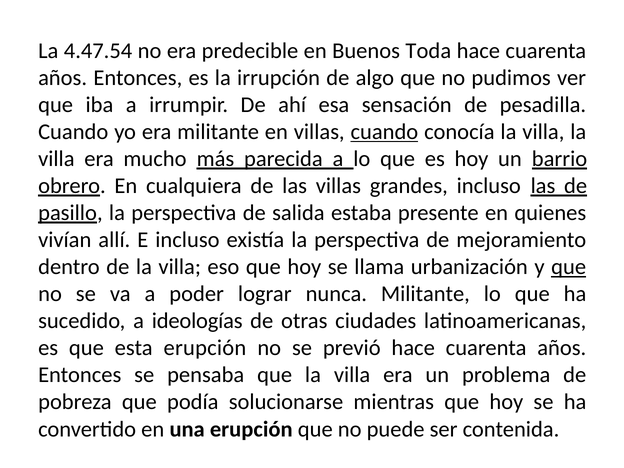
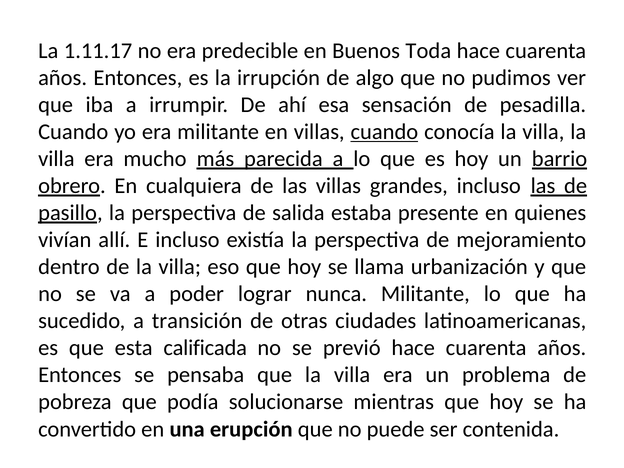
4.47.54: 4.47.54 -> 1.11.17 (98, 51)
que underline: present -> none (569, 267)
ideologías: ideologías -> transición (197, 321)
esta erupción: erupción -> calificada (205, 348)
